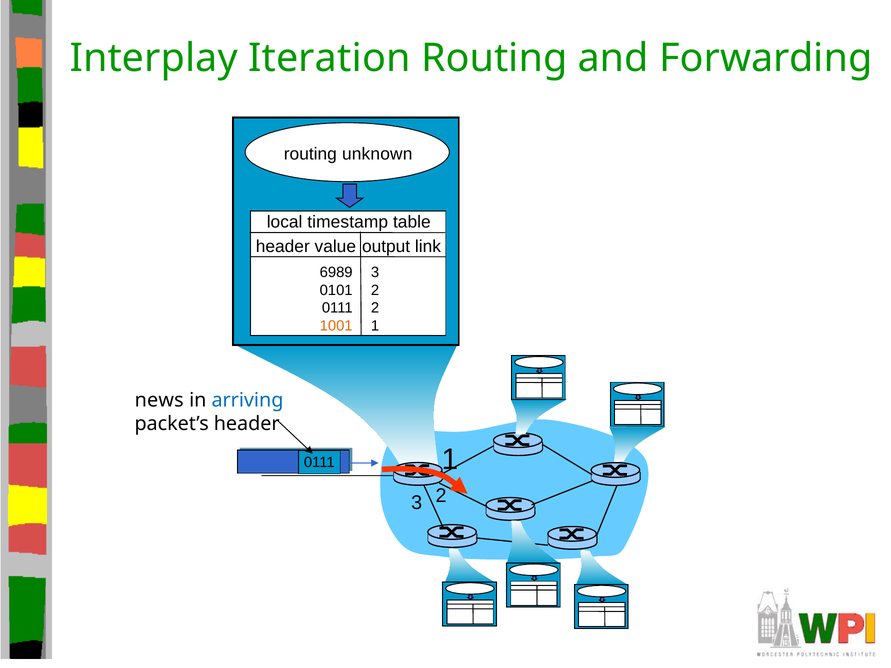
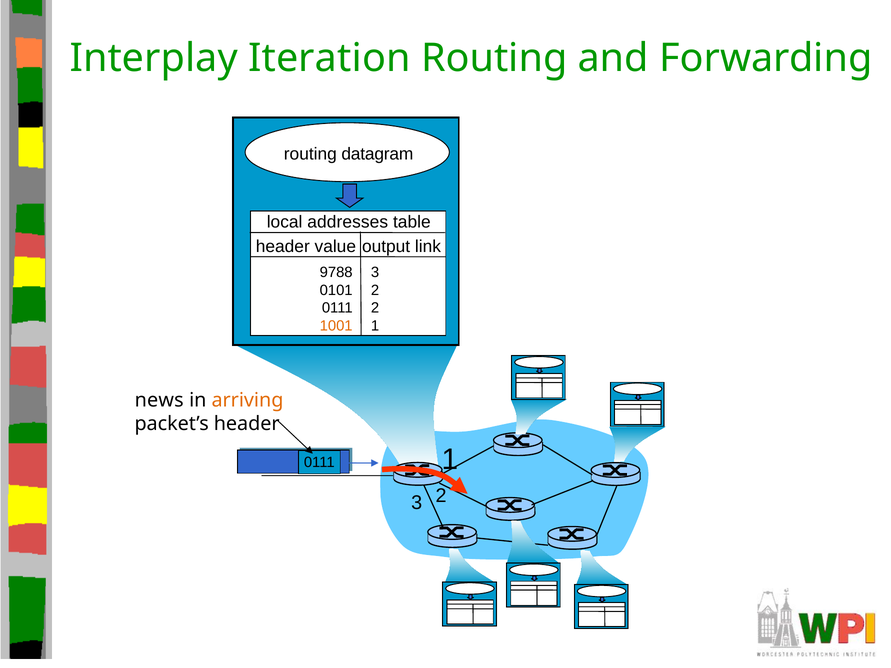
unknown: unknown -> datagram (377, 154)
timestamp: timestamp -> addresses (348, 222)
6989: 6989 -> 9788 (336, 272)
arriving colour: blue -> orange (247, 400)
